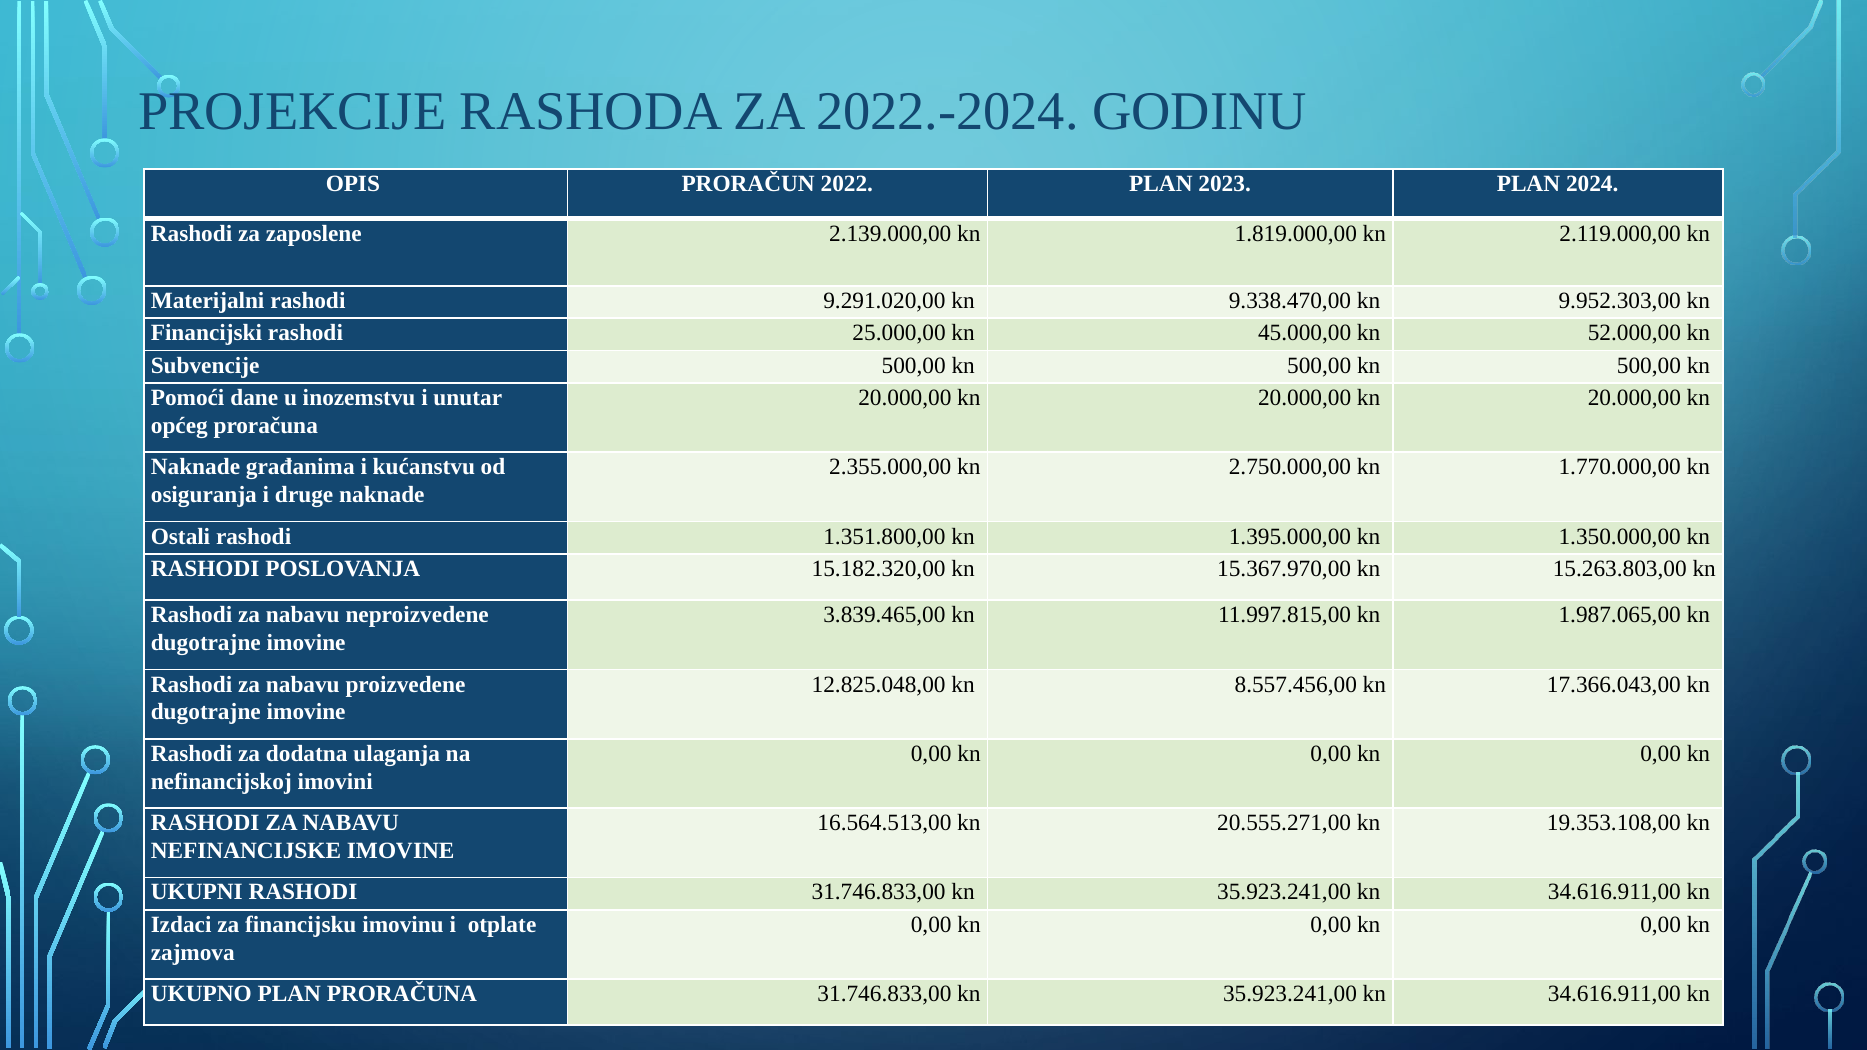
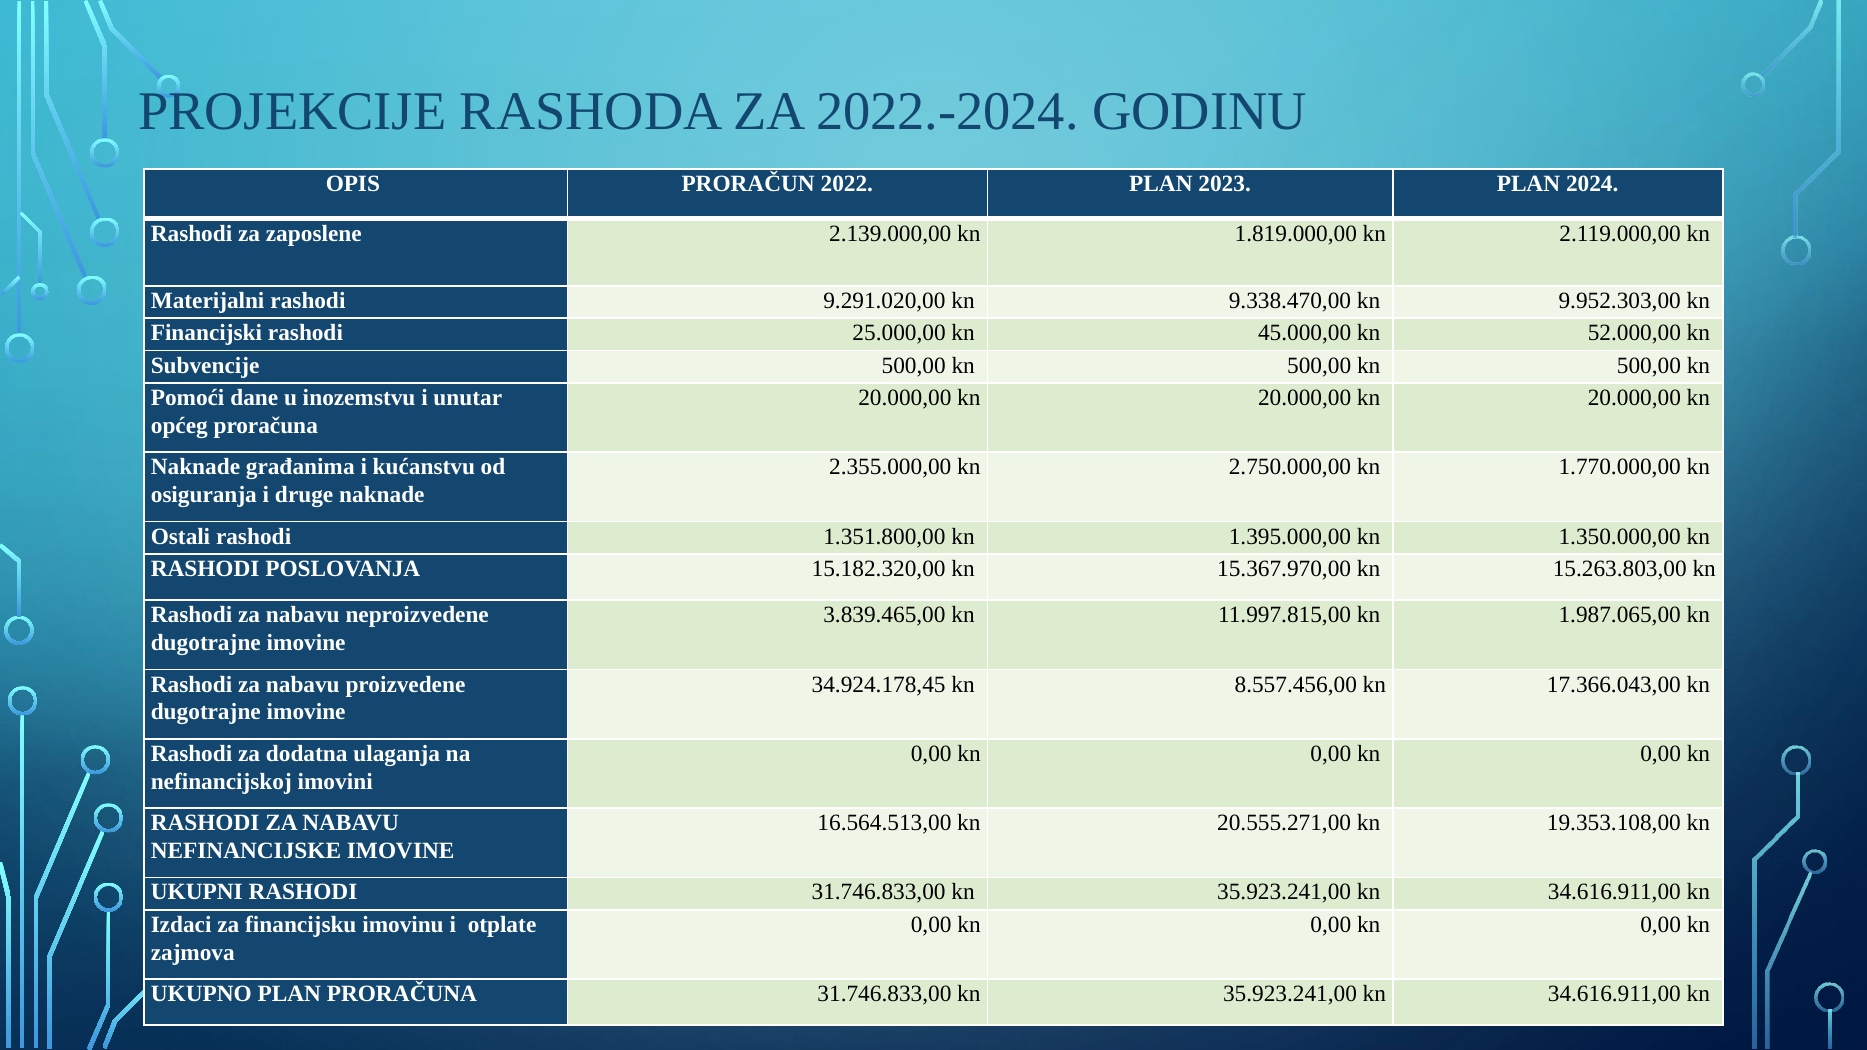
12.825.048,00: 12.825.048,00 -> 34.924.178,45 (879, 685)
